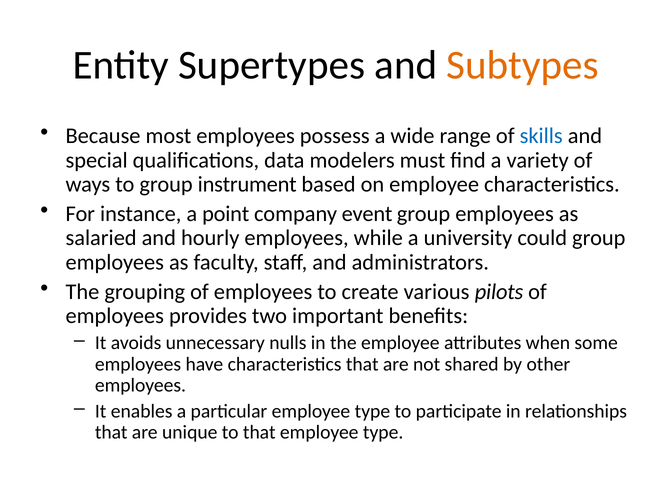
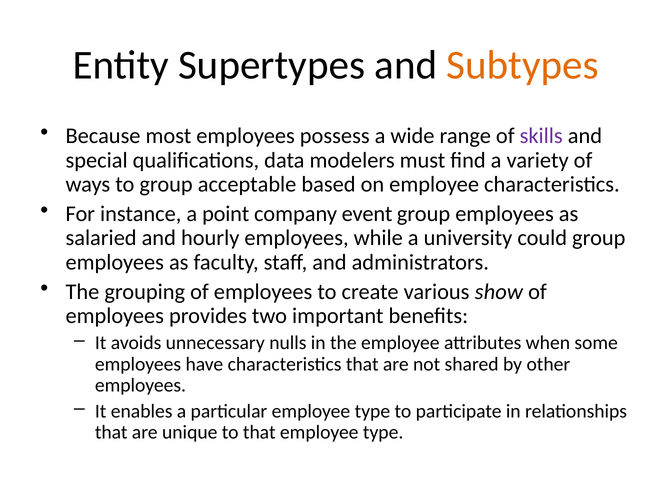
skills colour: blue -> purple (541, 136)
instrument: instrument -> acceptable (247, 184)
pilots: pilots -> show (499, 292)
